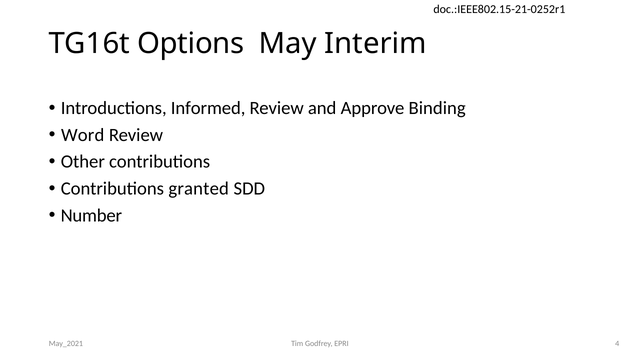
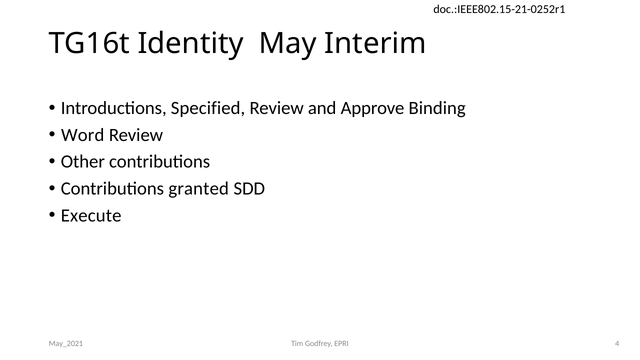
Options: Options -> Identity (191, 43)
Informed: Informed -> Specified (208, 108)
Number: Number -> Execute (91, 215)
